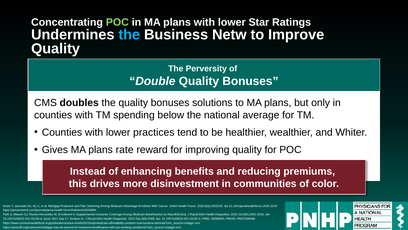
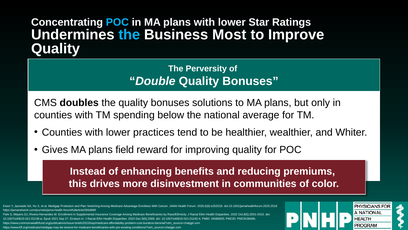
POC colour: light green -> light blue (117, 22)
Netw: Netw -> Most (229, 35)
rate: rate -> field (125, 150)
